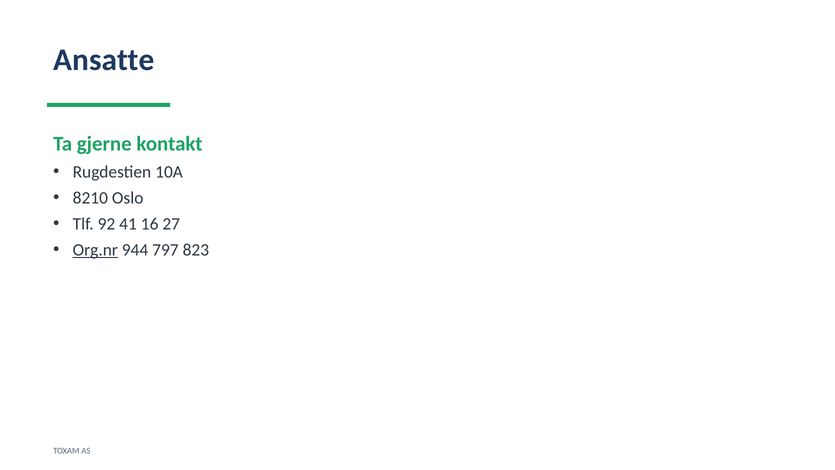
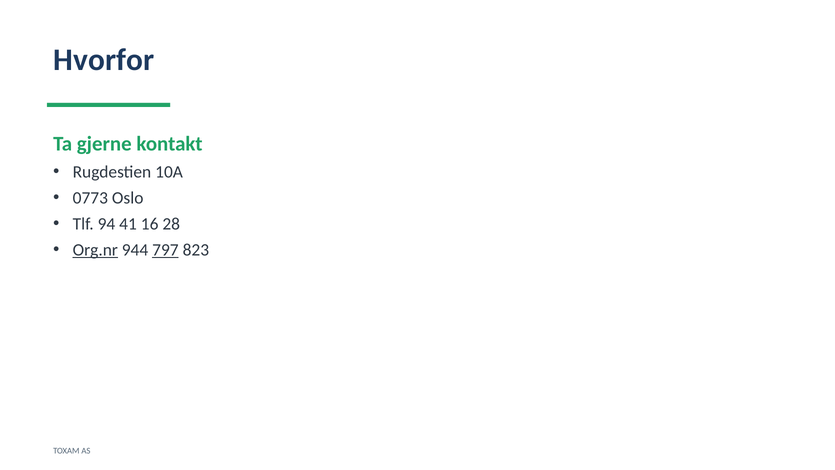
Ansatte: Ansatte -> Hvorfor (104, 60)
8210: 8210 -> 0773 (90, 198)
92: 92 -> 94 (106, 224)
27: 27 -> 28 (171, 224)
797 underline: none -> present (165, 250)
